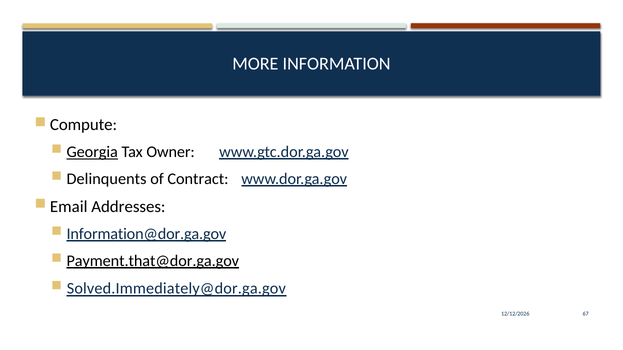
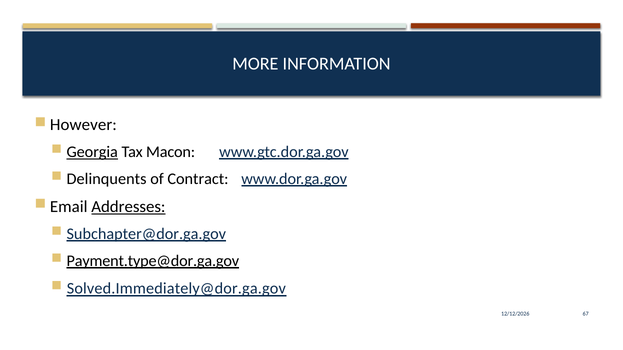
Compute: Compute -> However (83, 125)
Owner: Owner -> Macon (171, 152)
Addresses underline: none -> present (128, 207)
Information@dor.ga.gov: Information@dor.ga.gov -> Subchapter@dor.ga.gov (146, 234)
Payment.that@dor.ga.gov: Payment.that@dor.ga.gov -> Payment.type@dor.ga.gov (153, 261)
